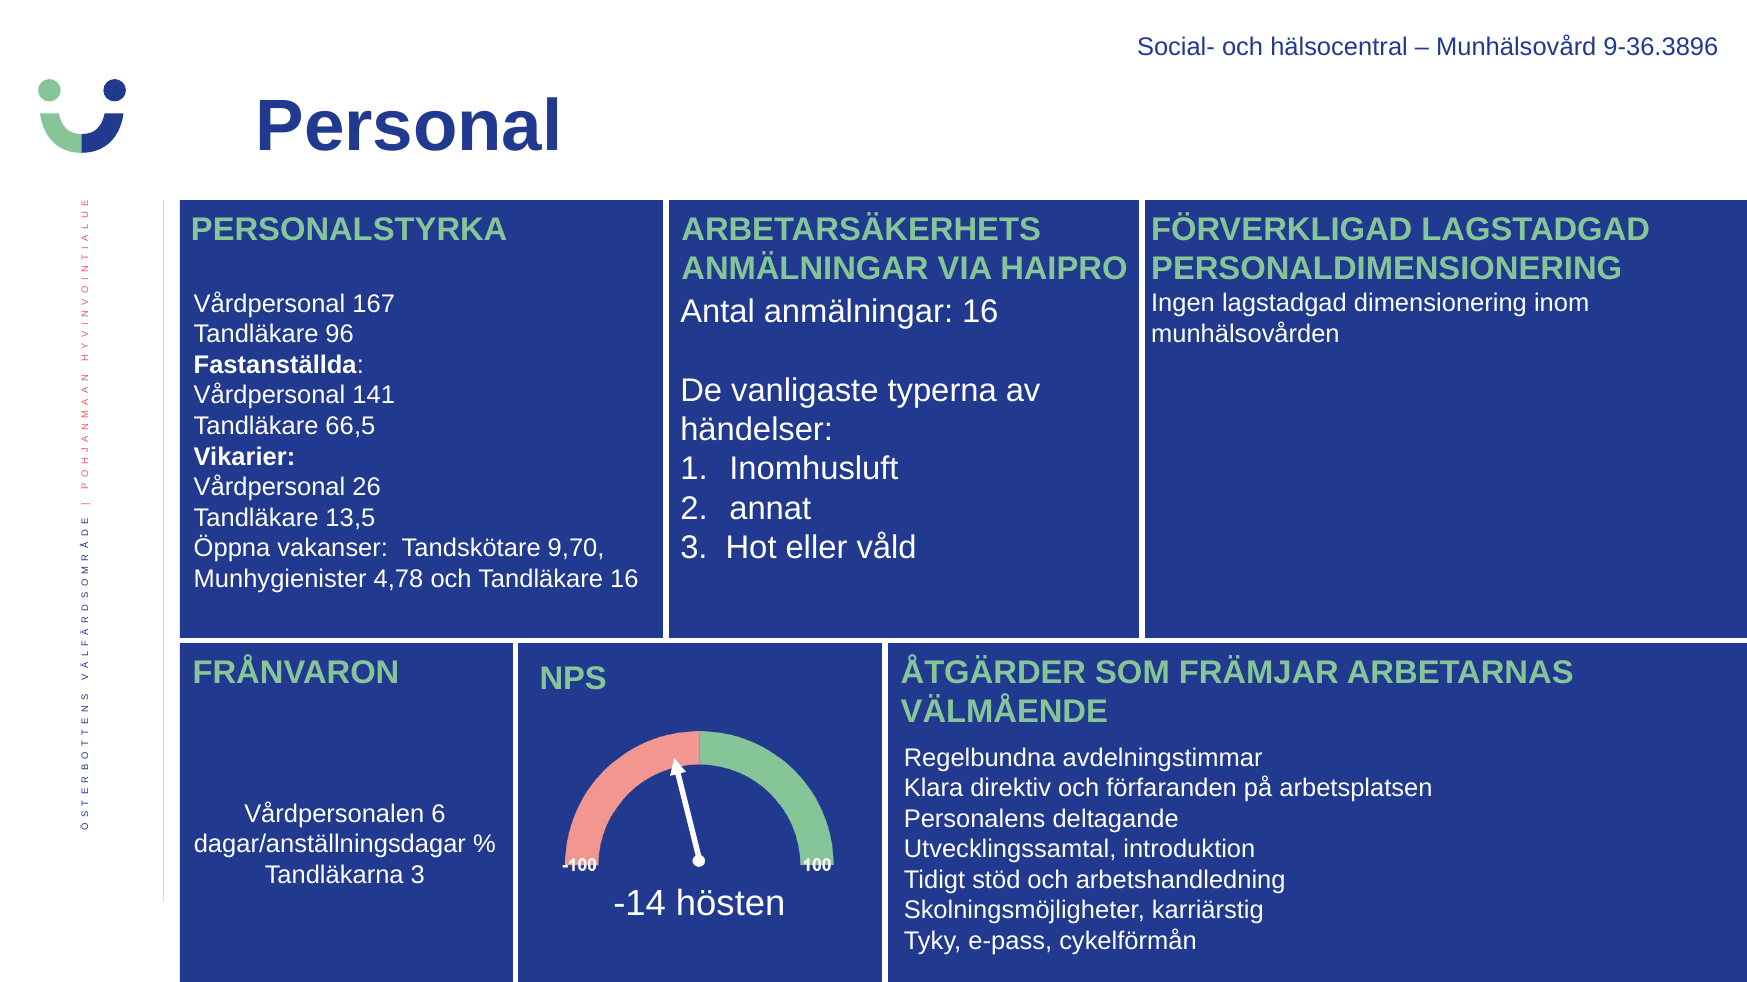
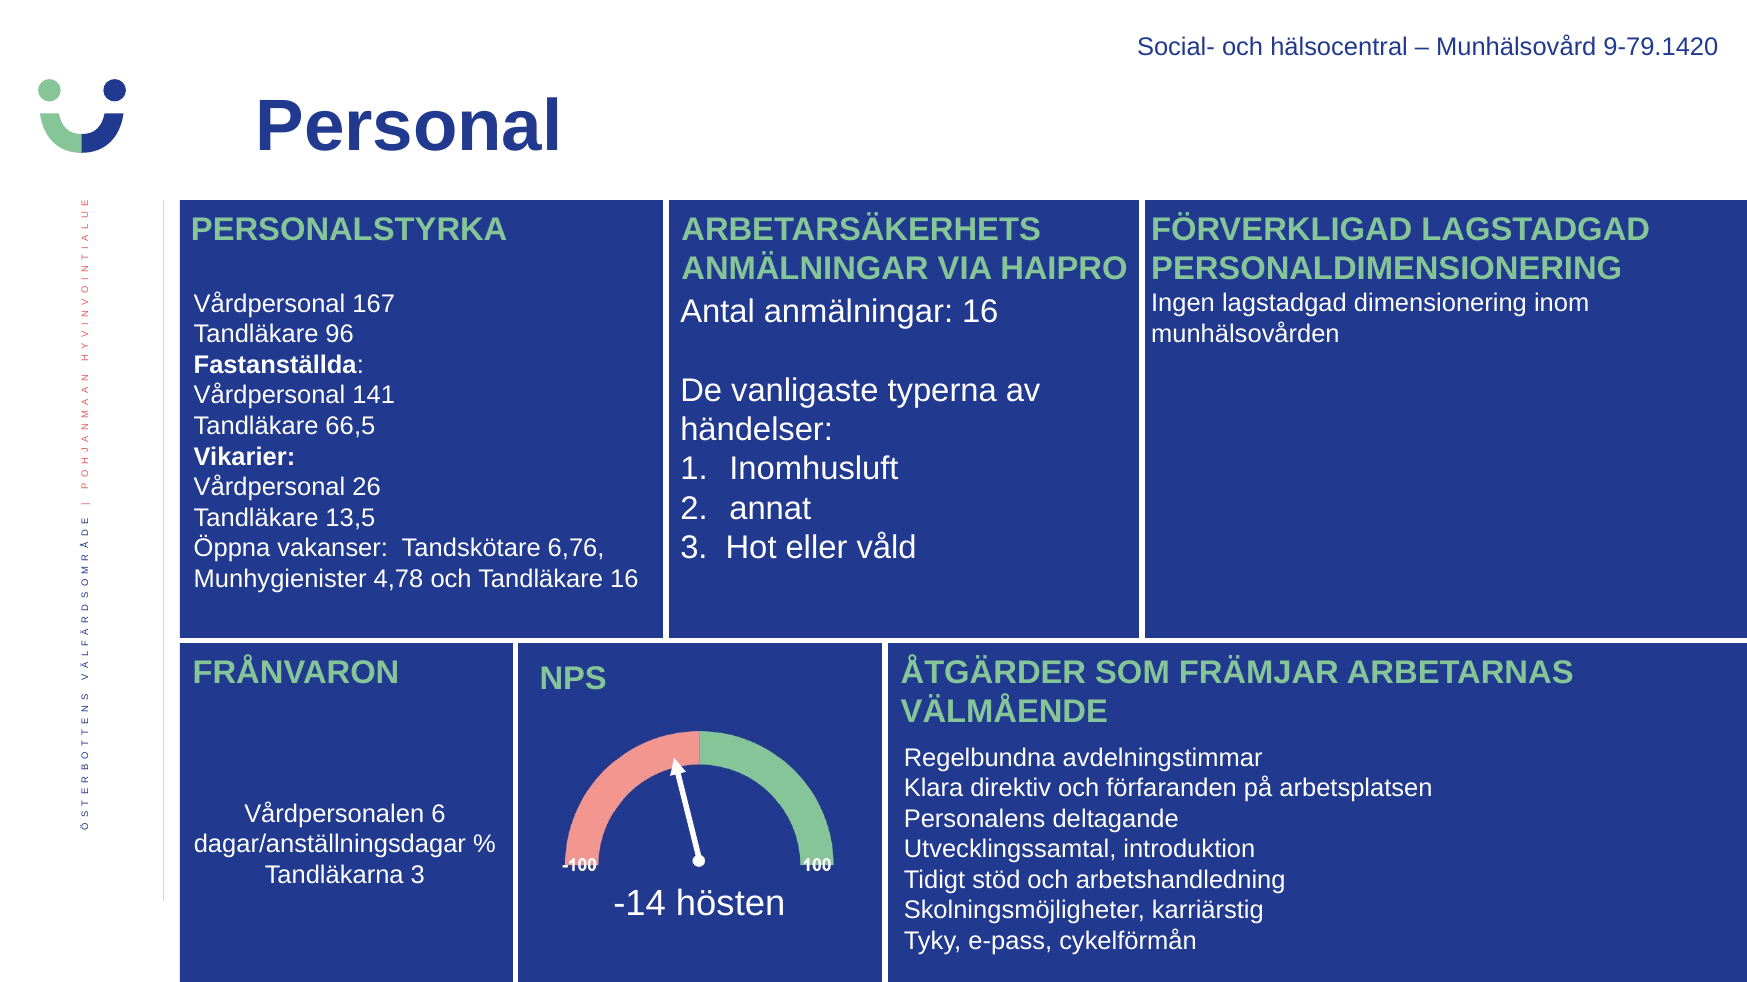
9-36.3896: 9-36.3896 -> 9-79.1420 (1661, 48)
9,70: 9,70 -> 6,76 (576, 549)
